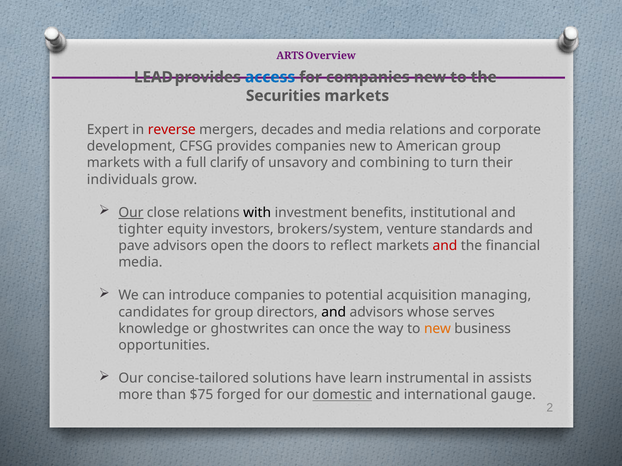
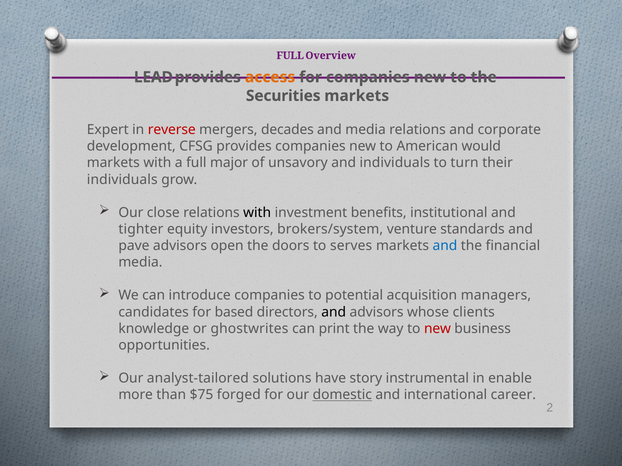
ARTS: ARTS -> FULL (290, 56)
access colour: blue -> orange (270, 77)
American group: group -> would (481, 147)
clarify: clarify -> major (229, 163)
and combining: combining -> individuals (395, 163)
Our underline: present -> none (131, 213)
reflect: reflect -> serves (351, 246)
and colour: red -> blue (445, 246)
managing: managing -> managers (496, 296)
for group: group -> based (234, 312)
serves: serves -> clients (474, 312)
once: once -> print (334, 329)
new colour: orange -> red (437, 329)
concise-tailored: concise-tailored -> analyst-tailored (198, 379)
learn: learn -> story (366, 379)
assists: assists -> enable (510, 379)
gauge: gauge -> career (513, 395)
